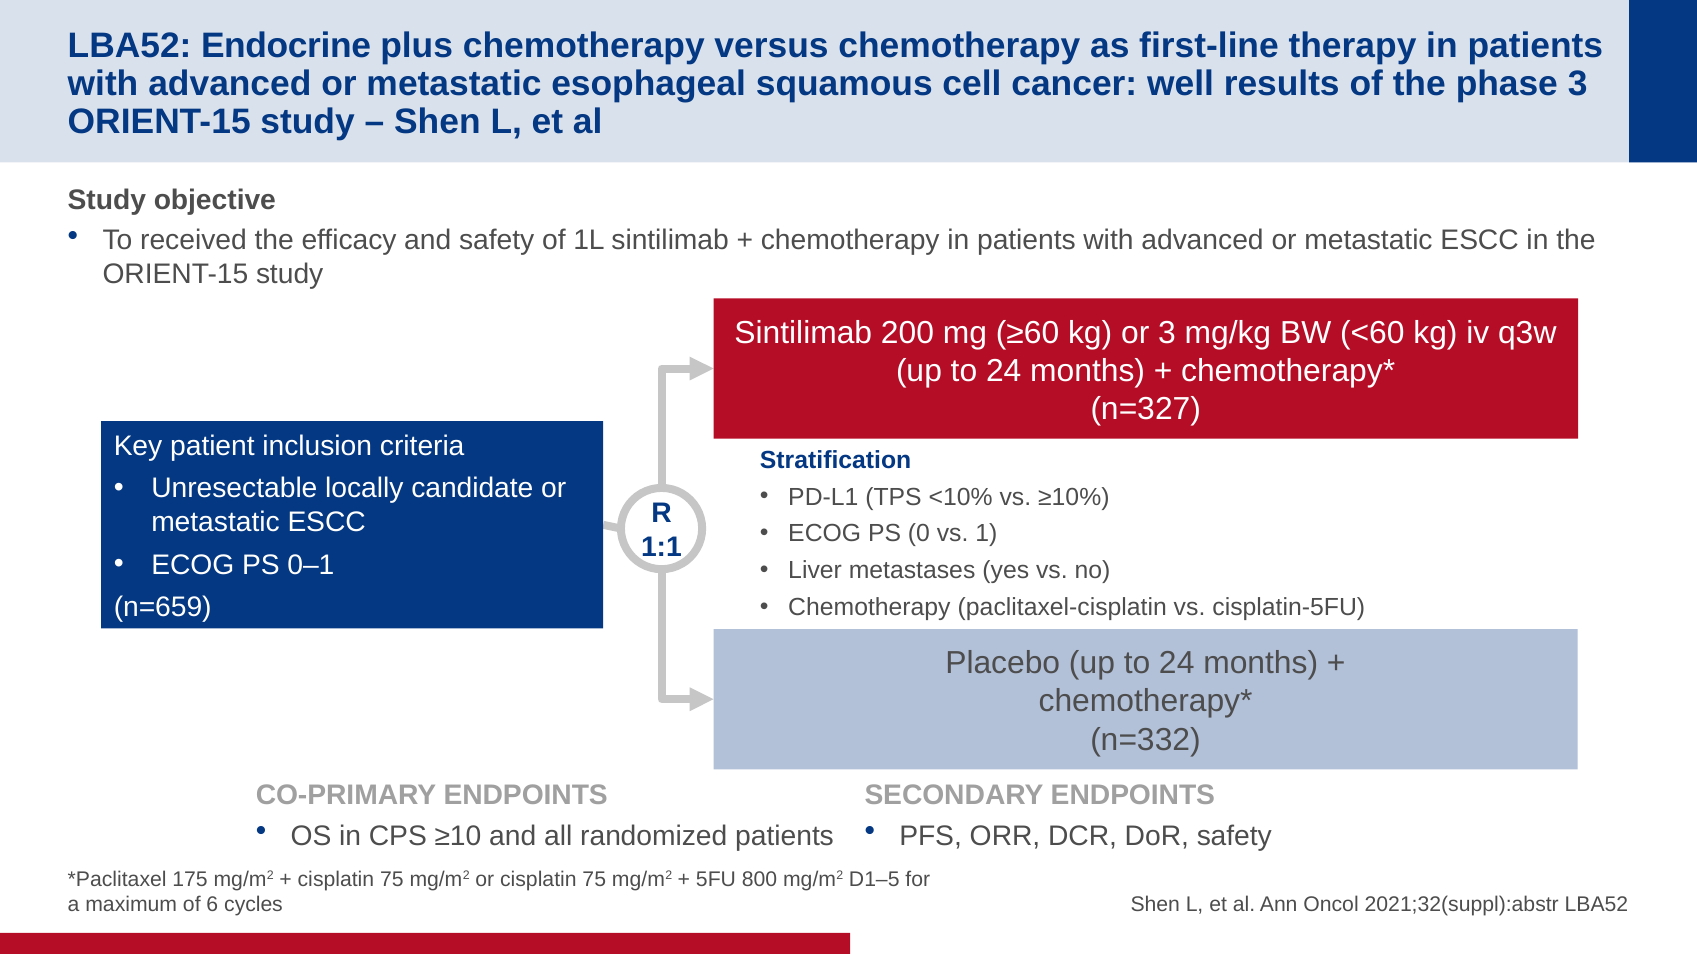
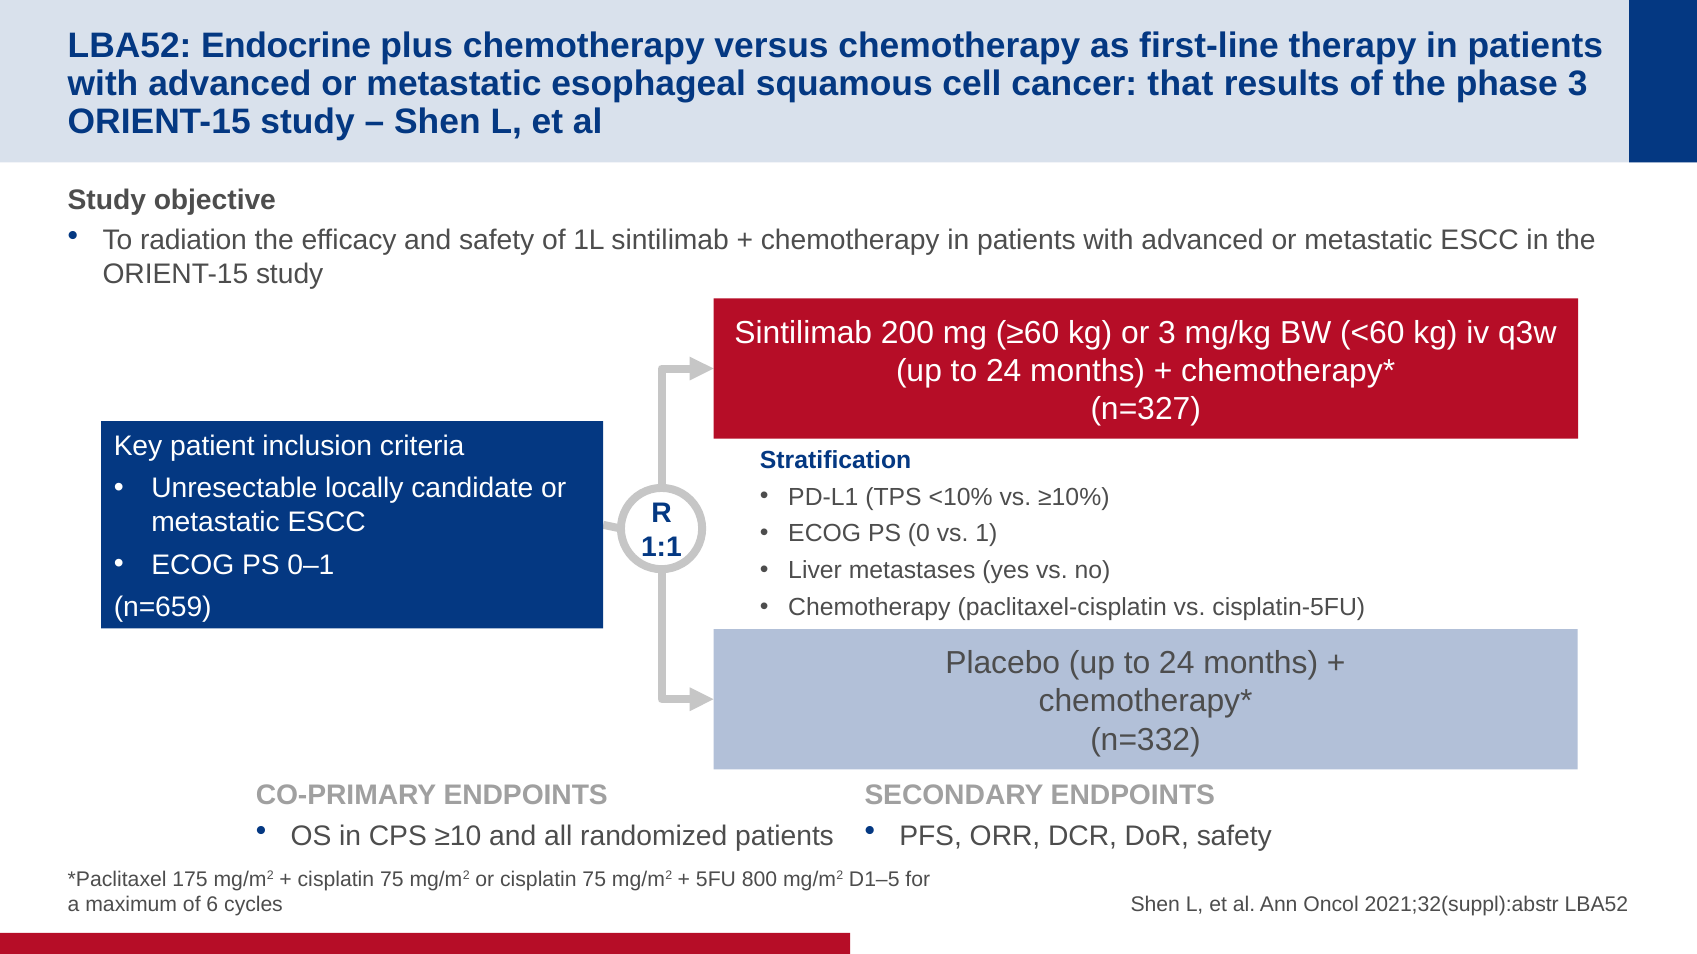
well: well -> that (1180, 84)
received: received -> radiation (194, 241)
